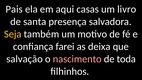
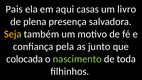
santa: santa -> plena (35, 22)
farei: farei -> pela (65, 46)
deixa: deixa -> junto (99, 46)
salvação: salvação -> colocada (25, 59)
nascimento colour: pink -> light green (77, 59)
